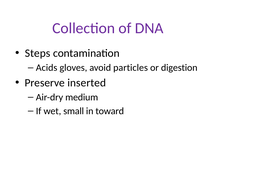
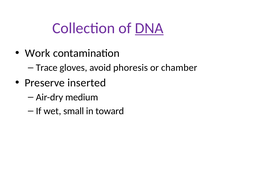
DNA underline: none -> present (149, 28)
Steps: Steps -> Work (38, 53)
Acids: Acids -> Trace (47, 68)
particles: particles -> phoresis (131, 68)
digestion: digestion -> chamber (179, 68)
